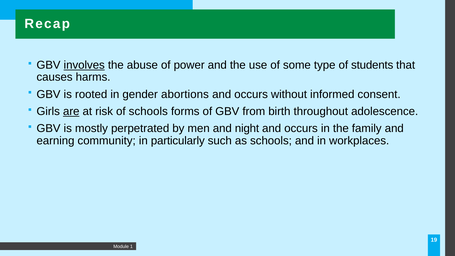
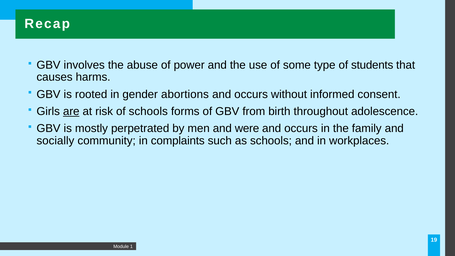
involves underline: present -> none (84, 65)
night: night -> were (247, 128)
earning: earning -> socially (55, 141)
particularly: particularly -> complaints (178, 141)
